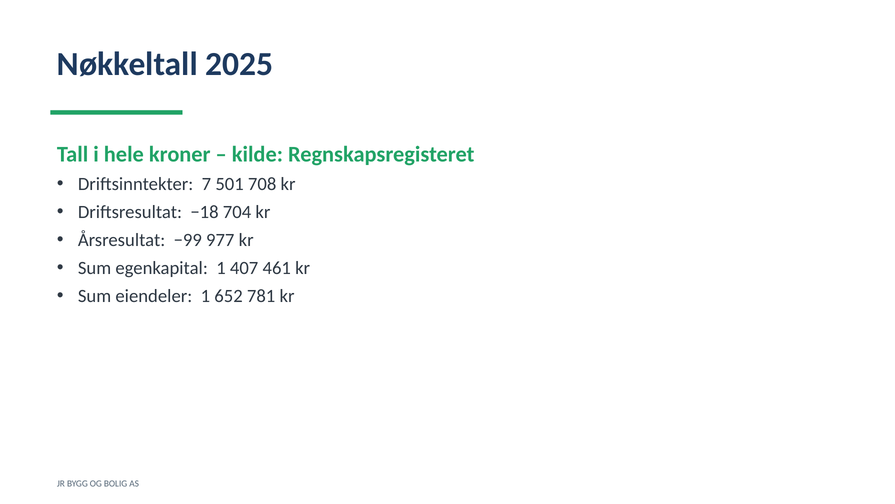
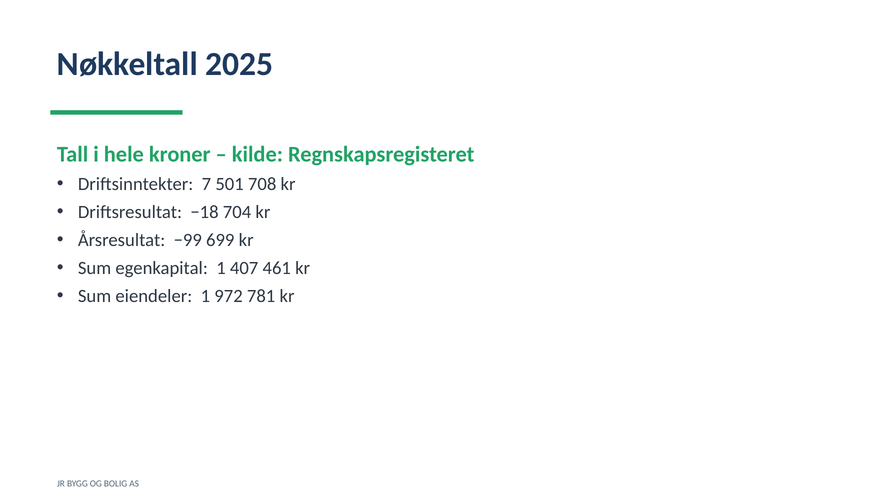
977: 977 -> 699 (220, 240)
652: 652 -> 972 (229, 296)
